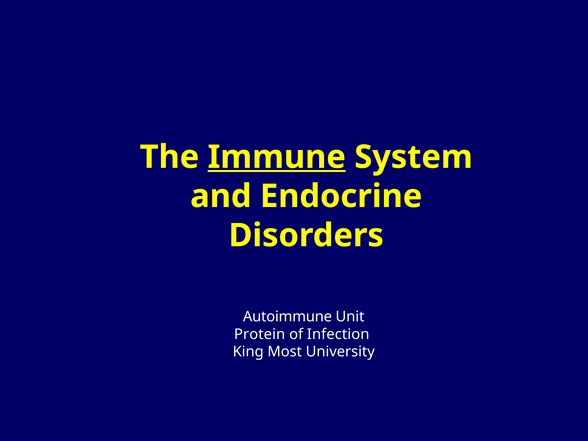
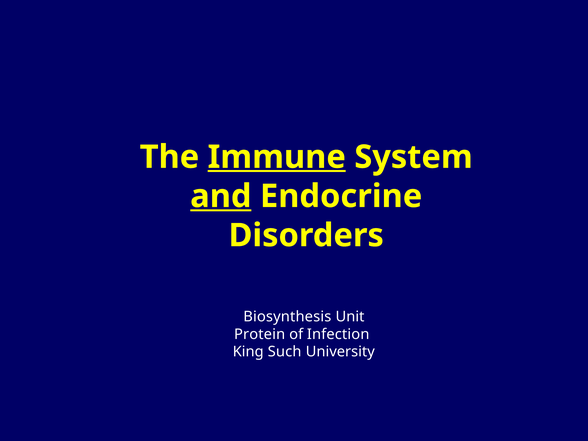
and underline: none -> present (221, 196)
Autoimmune: Autoimmune -> Biosynthesis (287, 317)
Most: Most -> Such (285, 352)
